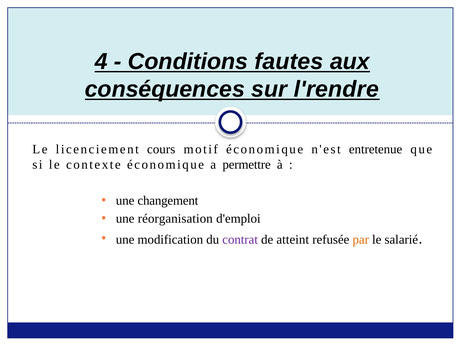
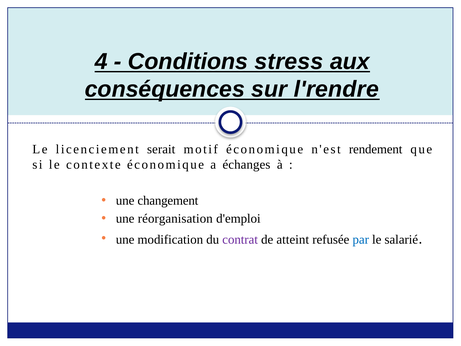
fautes: fautes -> stress (289, 62)
cours: cours -> serait (161, 149)
entretenue: entretenue -> rendement (376, 149)
permettre: permettre -> échanges (246, 165)
par colour: orange -> blue (361, 239)
